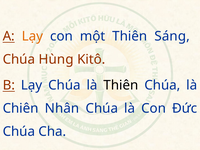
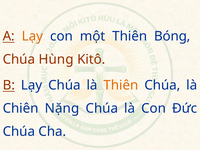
Sáng: Sáng -> Bóng (172, 36)
Thiên colour: black -> orange (121, 85)
Nhân: Nhân -> Nặng (62, 109)
